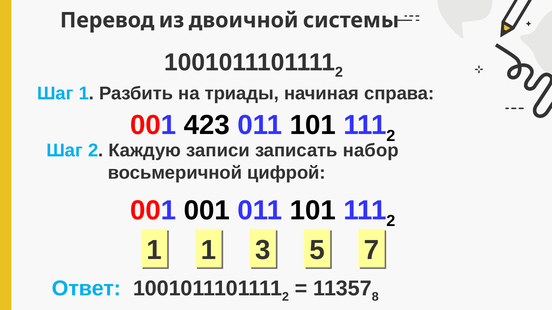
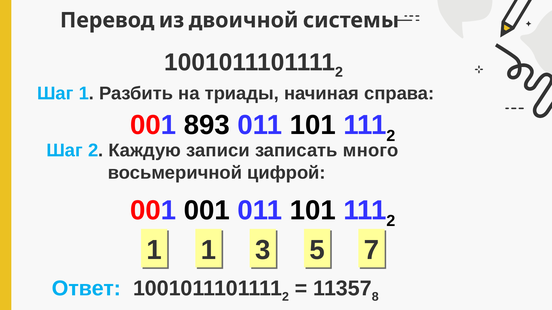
423: 423 -> 893 (207, 125)
набор: набор -> много (371, 151)
